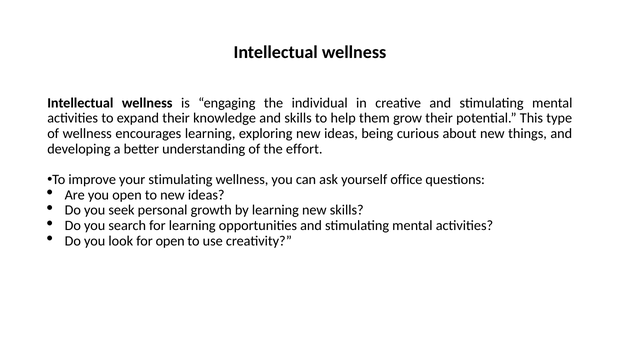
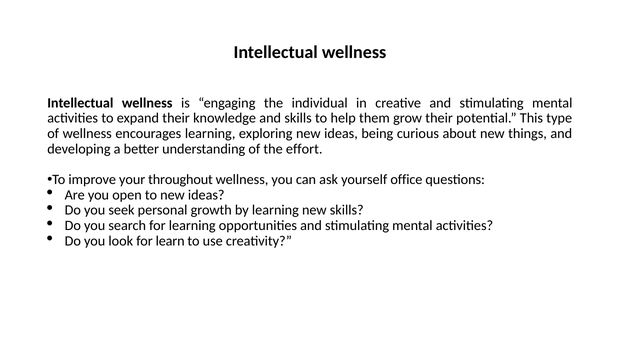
your stimulating: stimulating -> throughout (181, 179)
for open: open -> learn (170, 241)
